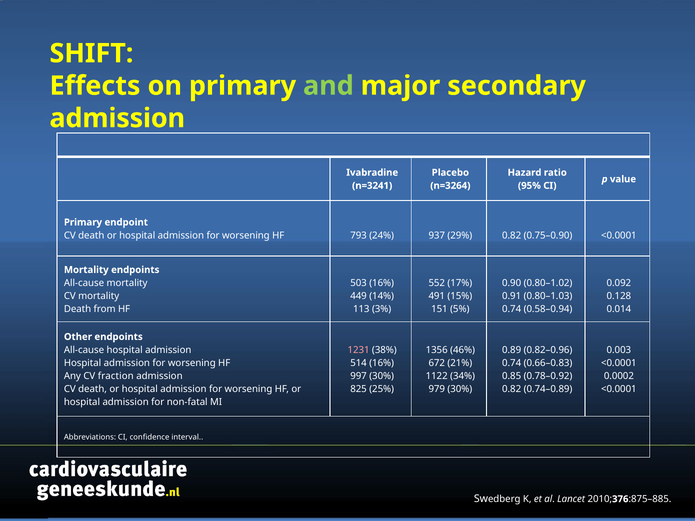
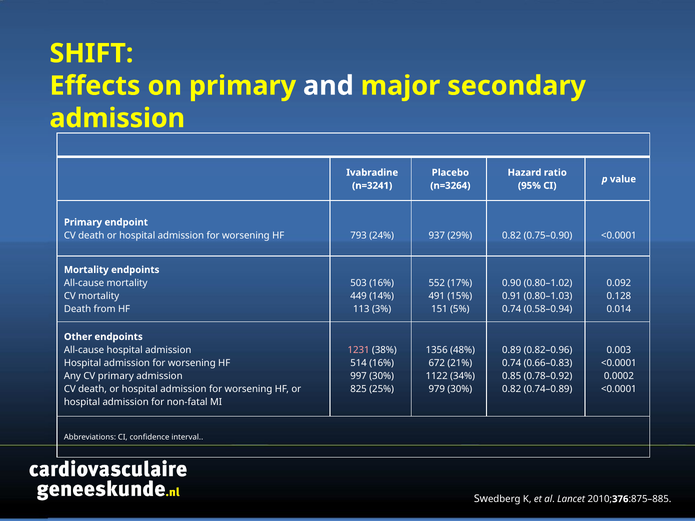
and colour: light green -> white (328, 86)
46%: 46% -> 48% (463, 350)
CV fraction: fraction -> primary (116, 376)
